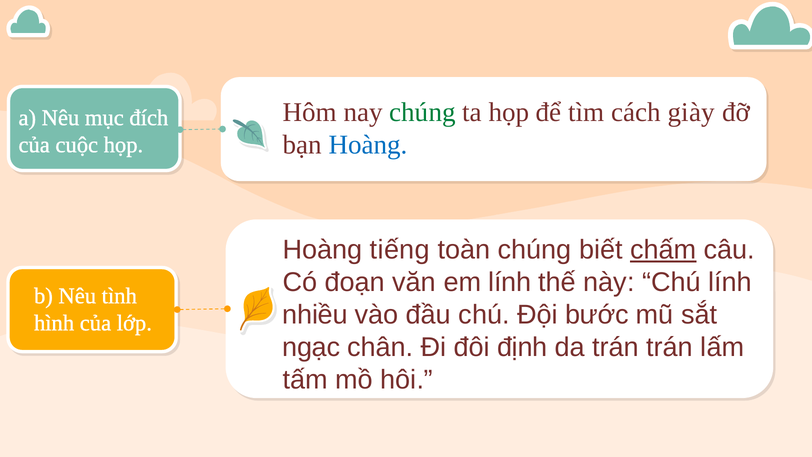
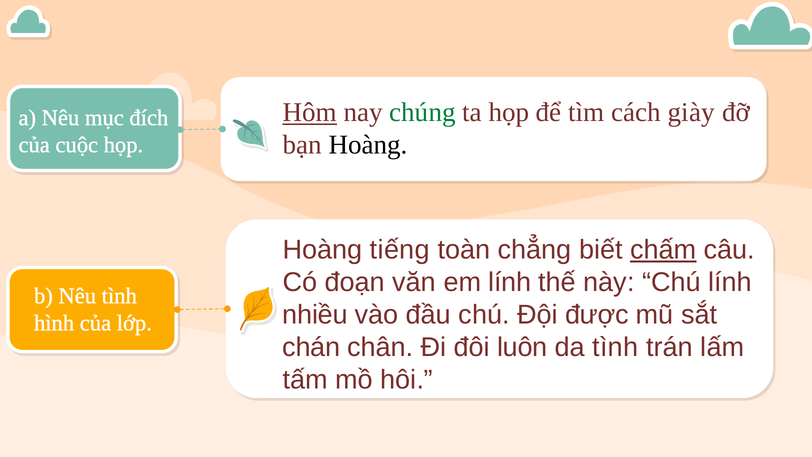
Hôm underline: none -> present (310, 112)
Hoàng colour: blue -> black (368, 145)
toàn chúng: chúng -> chẳng (535, 250)
bước: bước -> được (597, 315)
ngạc: ngạc -> chán (311, 347)
định: định -> luôn (522, 347)
da trán: trán -> tình (615, 347)
